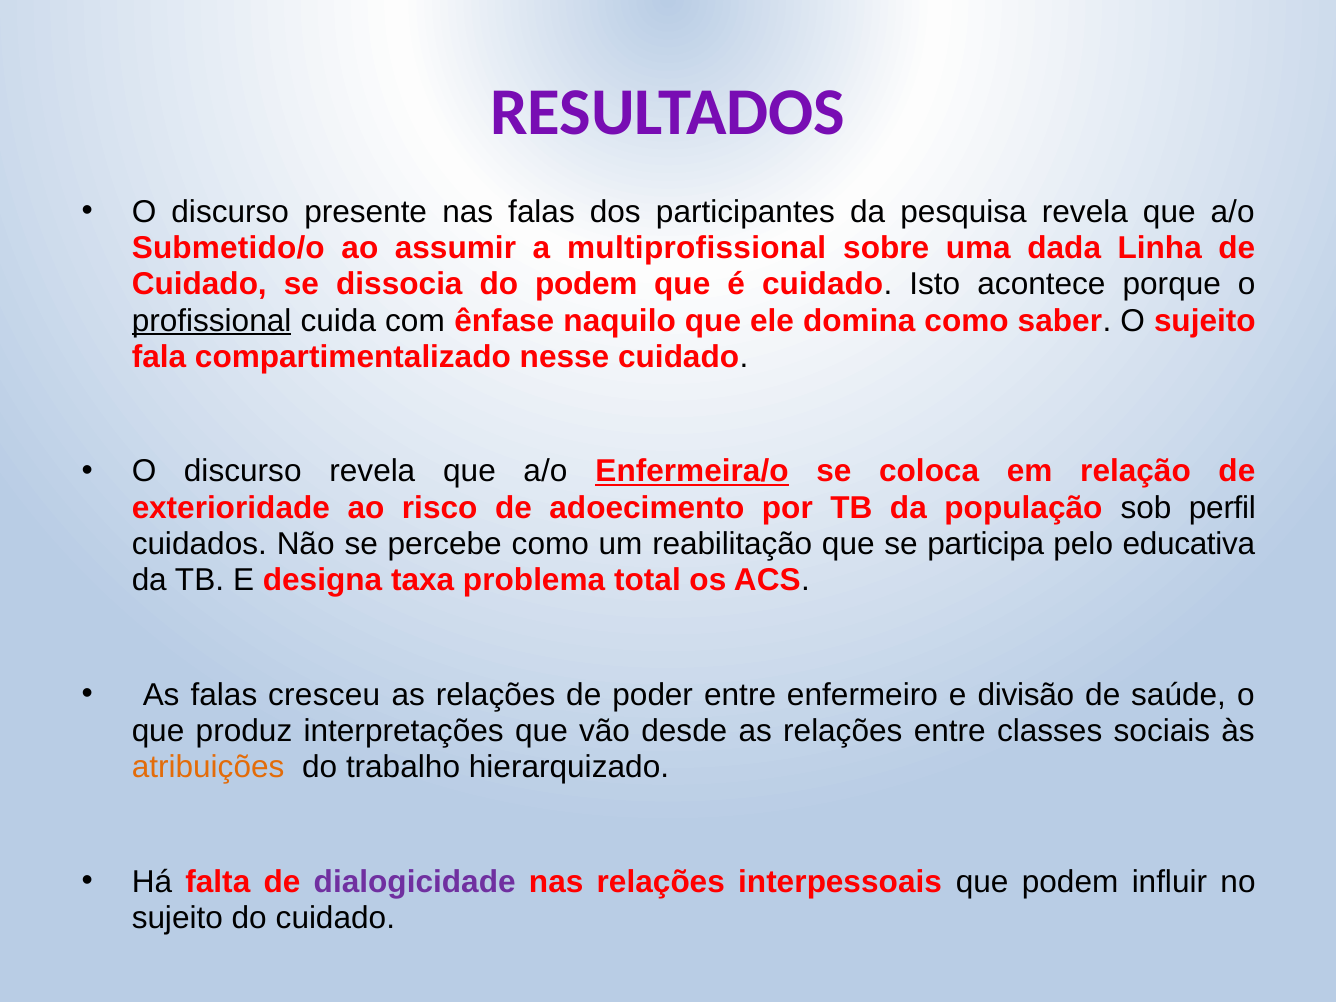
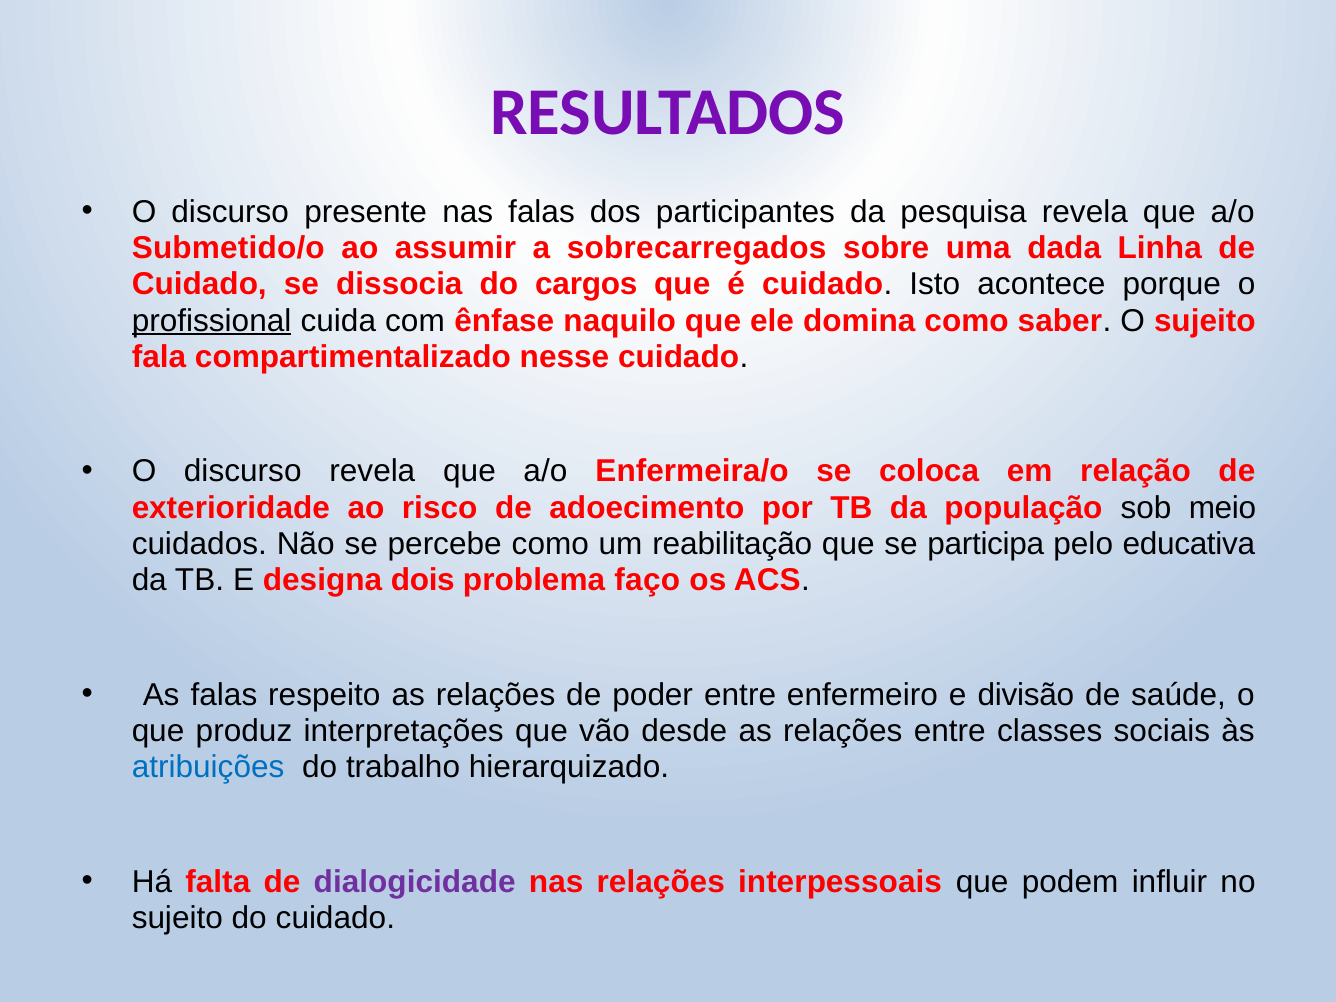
multiprofissional: multiprofissional -> sobrecarregados (697, 248)
do podem: podem -> cargos (586, 284)
Enfermeira/o underline: present -> none (692, 471)
perfil: perfil -> meio (1222, 508)
taxa: taxa -> dois (423, 580)
total: total -> faço (647, 580)
cresceu: cresceu -> respeito (324, 695)
atribuições colour: orange -> blue (208, 768)
